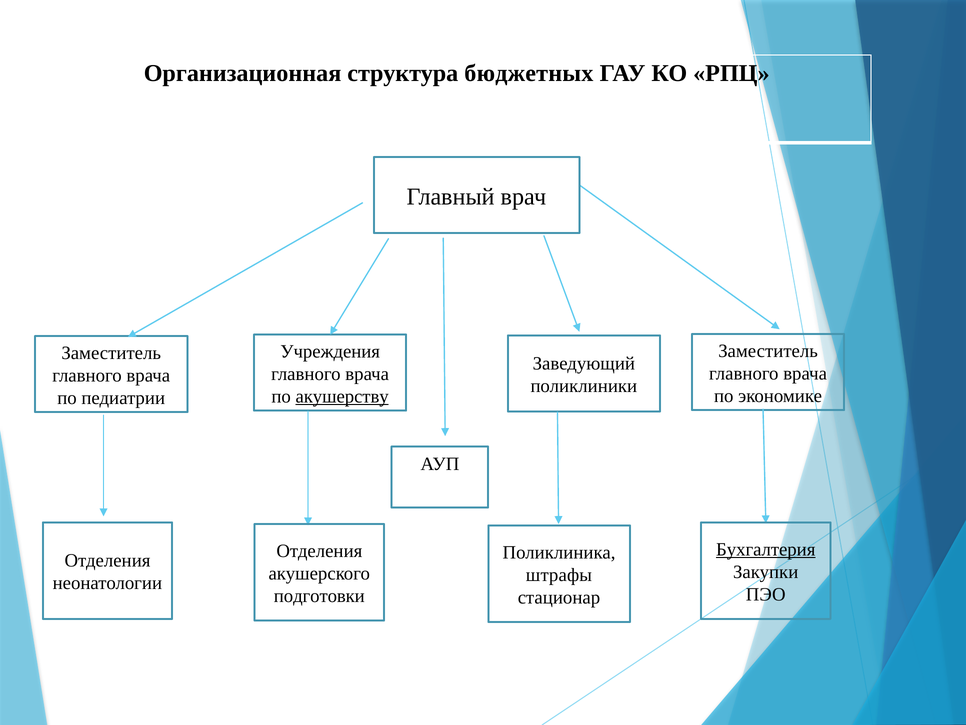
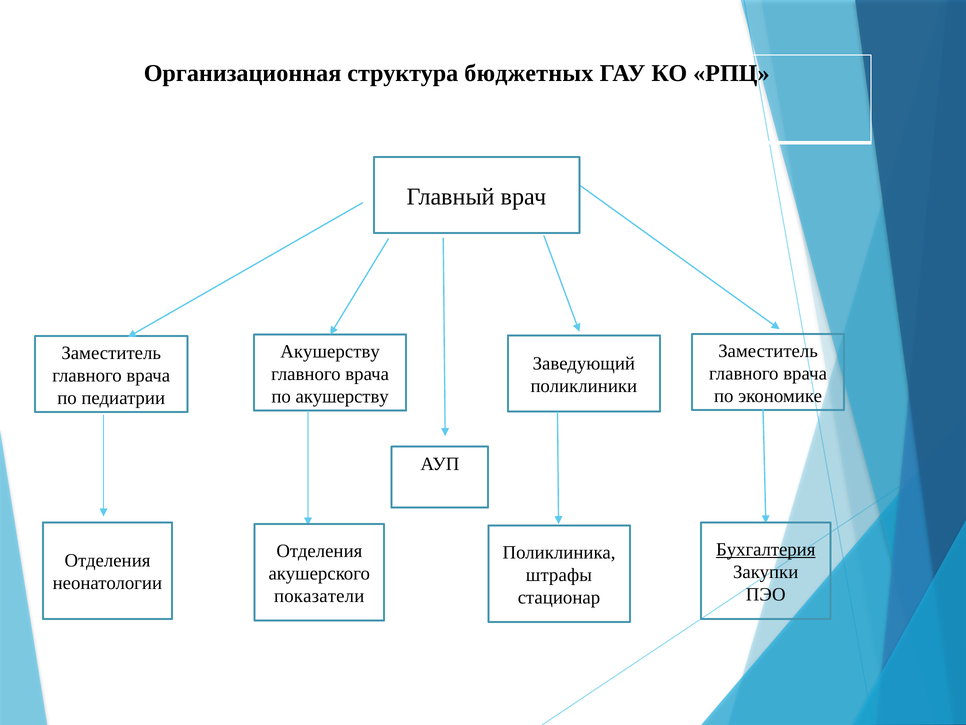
Учреждения: Учреждения -> Акушерству (330, 351)
акушерству underline: present -> none (342, 396)
подготовки: подготовки -> показатели (319, 596)
